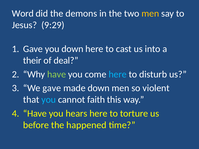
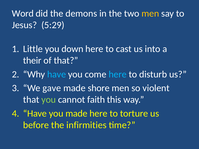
9:29: 9:29 -> 5:29 (53, 25)
Gave: Gave -> Little (33, 49)
of deal: deal -> that (66, 61)
have colour: light green -> light blue (57, 74)
made down: down -> shore (99, 88)
you colour: light blue -> light green (49, 100)
you hears: hears -> made (76, 114)
happened: happened -> infirmities (86, 125)
